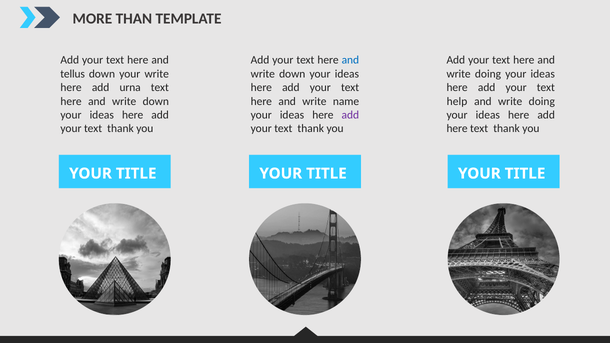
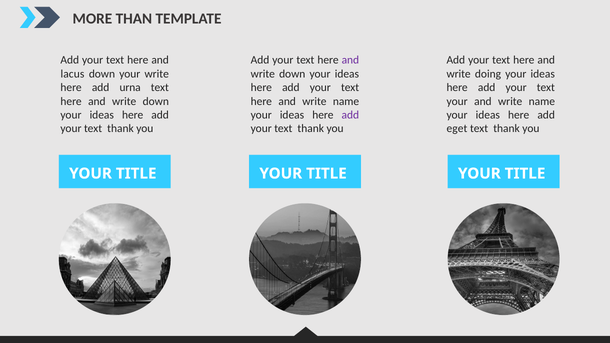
and colour: blue -> purple (350, 60)
tellus: tellus -> lacus (72, 74)
help: help -> your (457, 101)
doing: doing -> name (542, 101)
here: here -> eget (457, 129)
